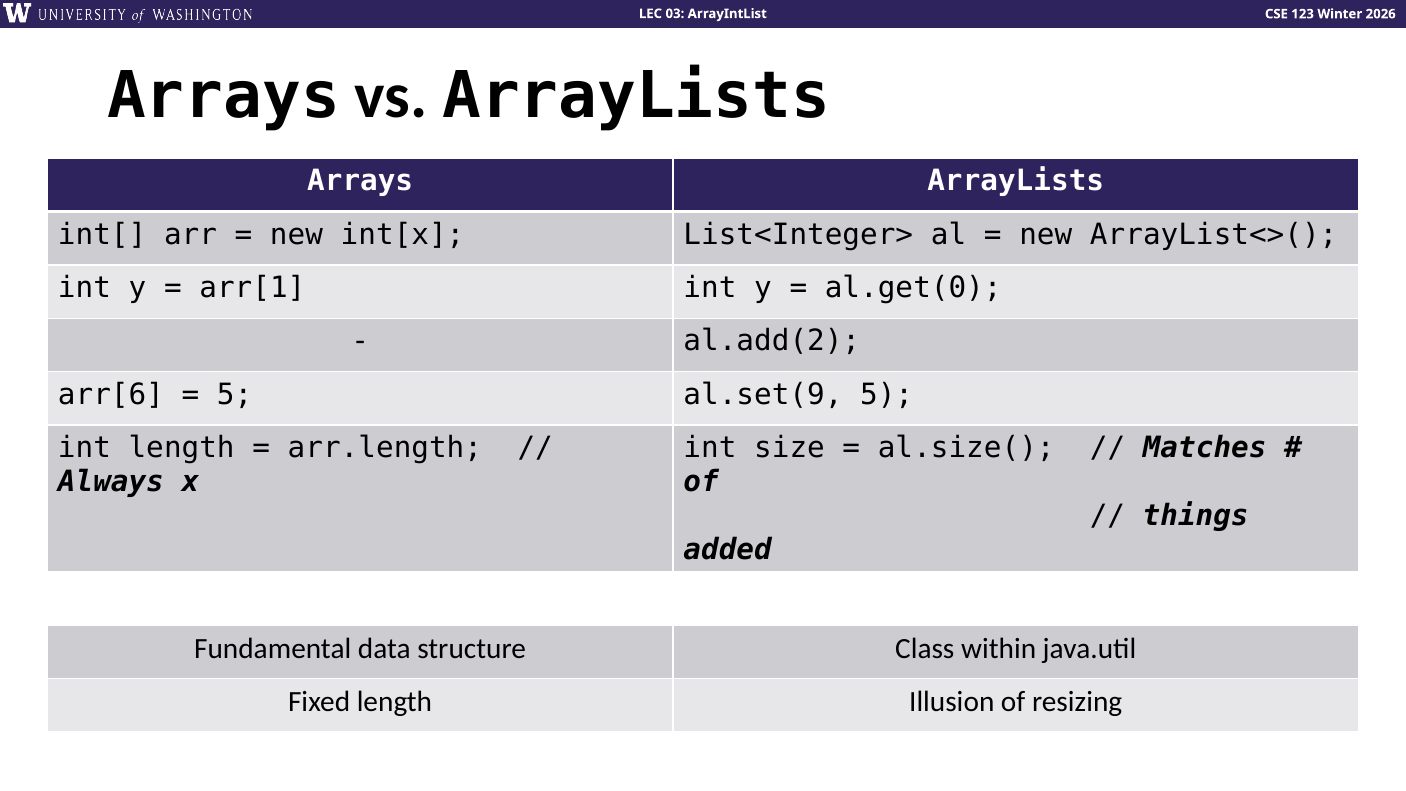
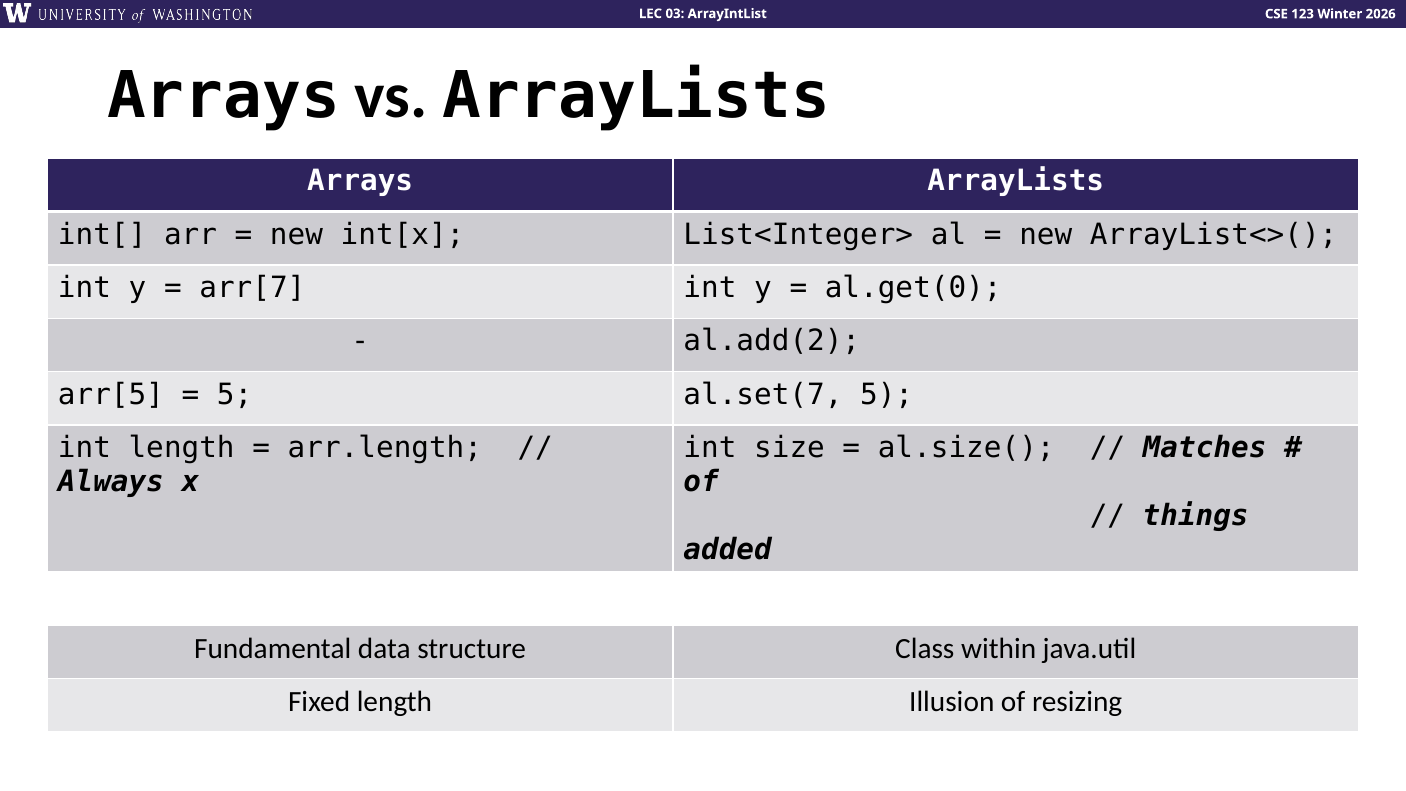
arr[1: arr[1 -> arr[7 (252, 288)
arr[6: arr[6 -> arr[5 (111, 394)
al.set(9: al.set(9 -> al.set(7 (763, 394)
